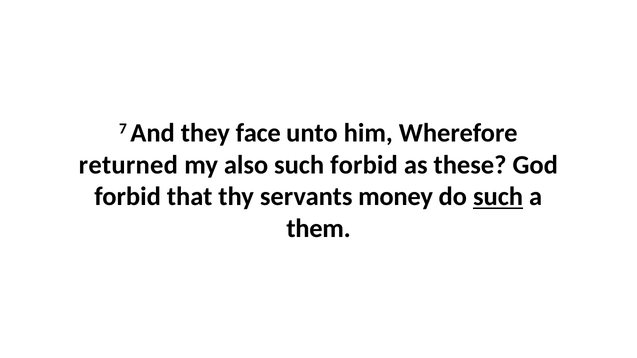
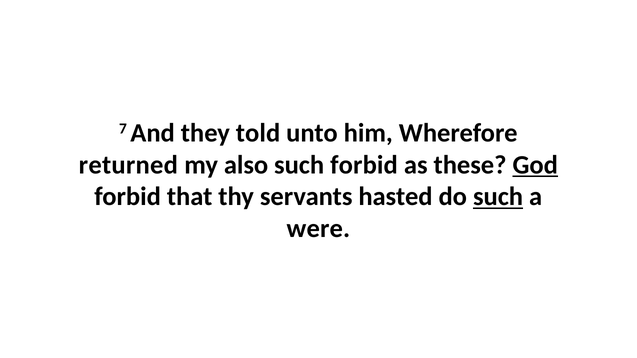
face: face -> told (258, 133)
God underline: none -> present (535, 165)
money: money -> hasted (396, 197)
them: them -> were (318, 229)
